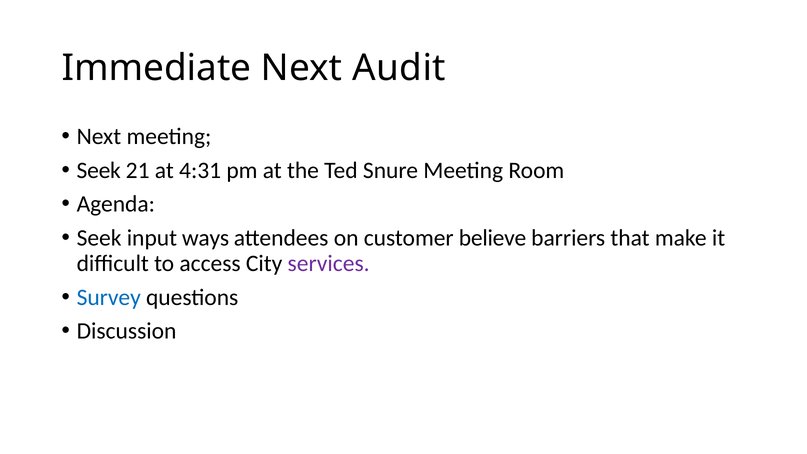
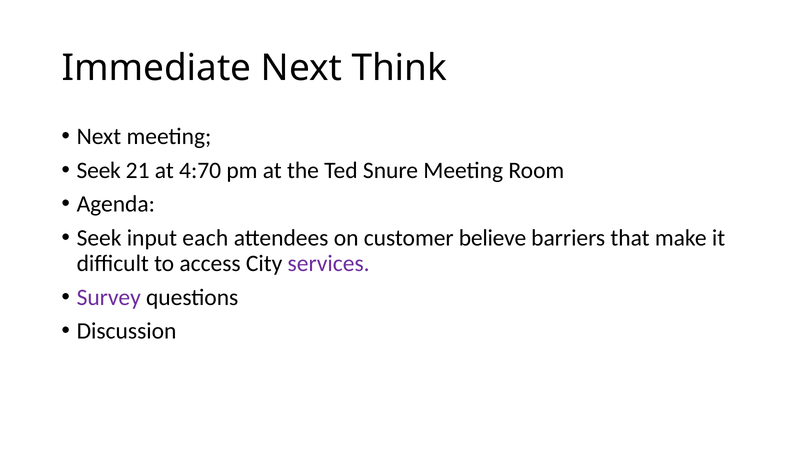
Audit: Audit -> Think (399, 68)
4:31: 4:31 -> 4:70 (200, 170)
ways: ways -> each (205, 238)
Survey colour: blue -> purple (109, 297)
